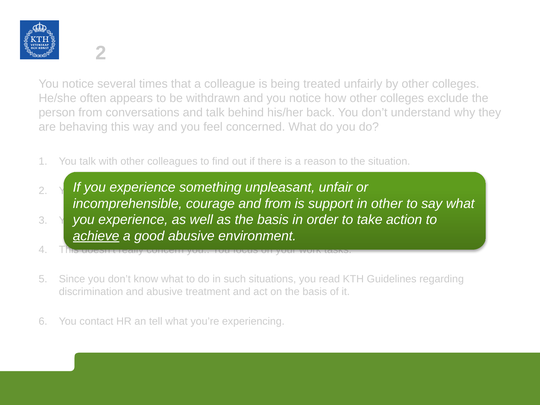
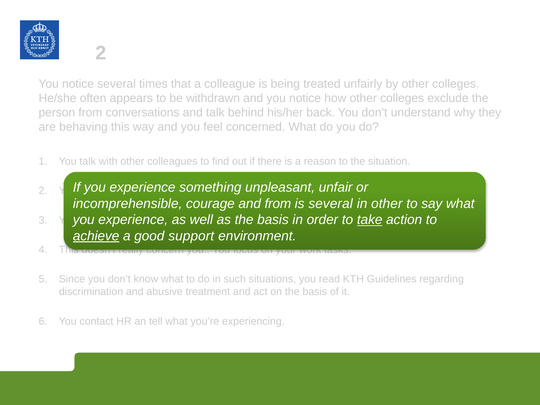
is support: support -> several (331, 204)
take underline: none -> present (370, 220)
good abusive: abusive -> support (191, 236)
